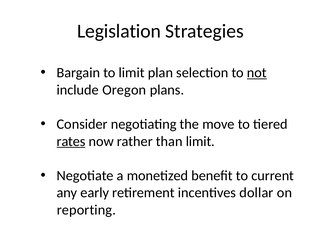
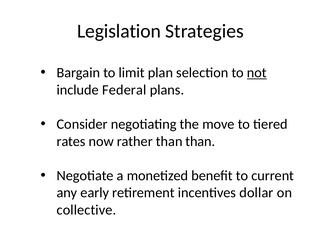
Oregon: Oregon -> Federal (124, 90)
rates underline: present -> none (71, 141)
than limit: limit -> than (200, 141)
reporting: reporting -> collective (86, 210)
